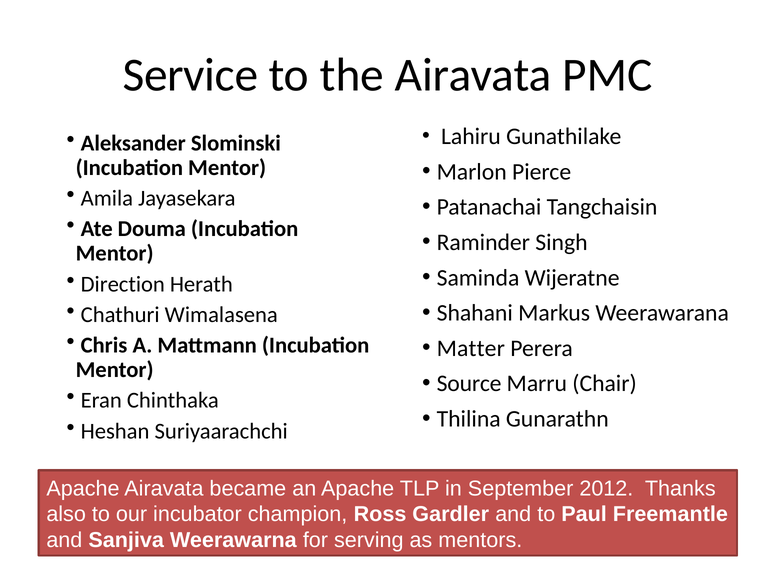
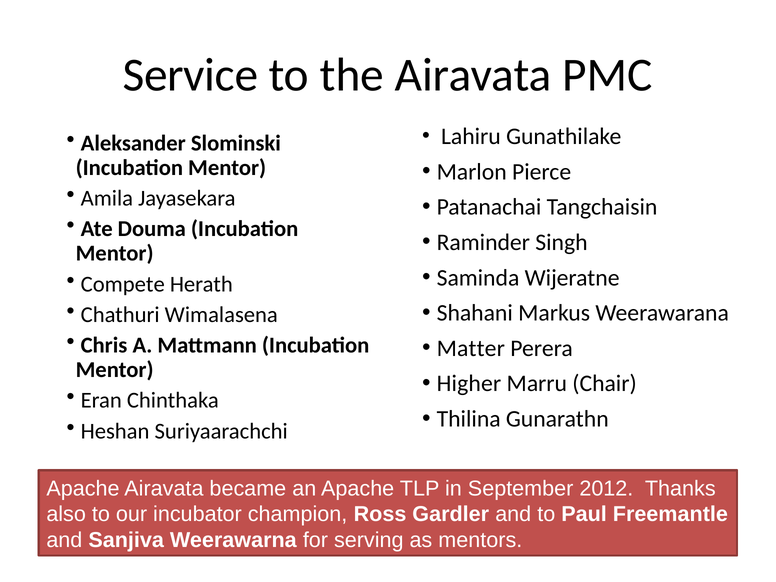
Direction: Direction -> Compete (123, 284)
Source: Source -> Higher (469, 384)
